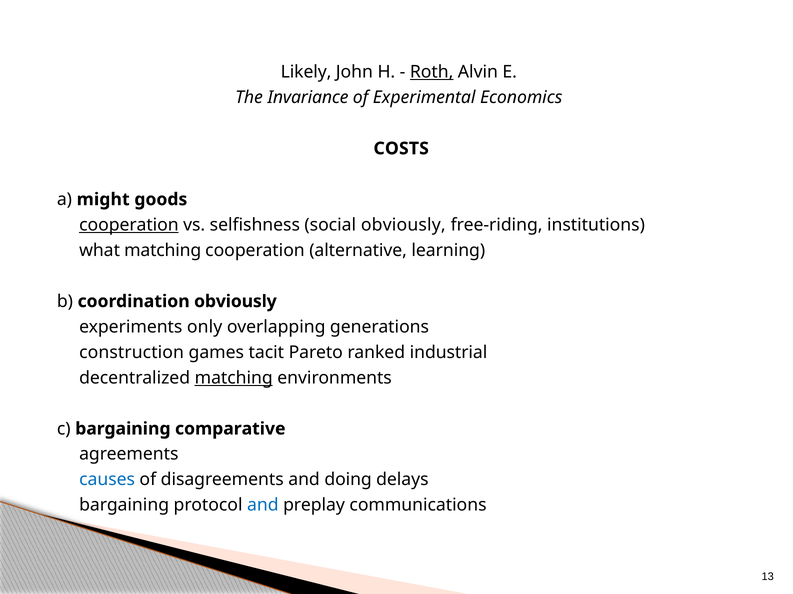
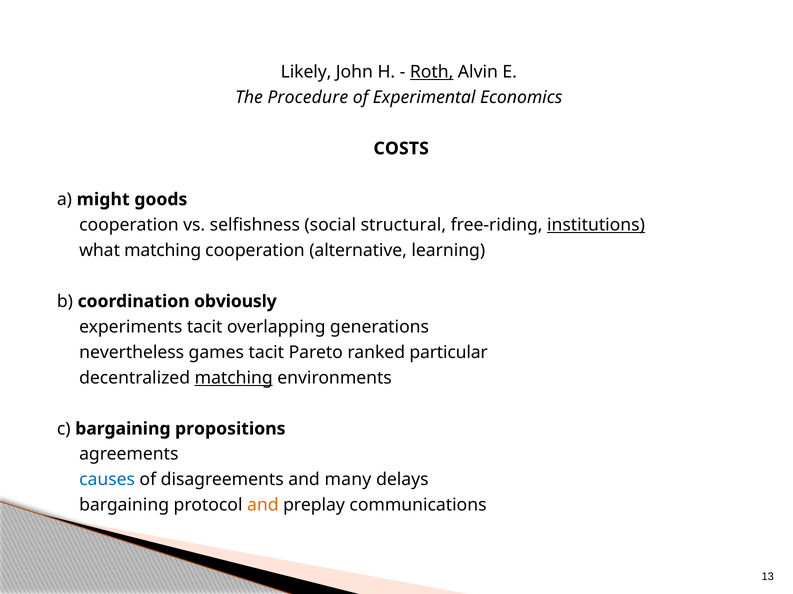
Invariance: Invariance -> Procedure (308, 98)
cooperation underline: present -> none (129, 225)
social obviously: obviously -> structural (403, 225)
institutions underline: none -> present (596, 225)
experiments only: only -> tacit (205, 327)
construction: construction -> nevertheless (132, 353)
industrial: industrial -> particular (449, 353)
comparative: comparative -> propositions (230, 429)
doing: doing -> many (348, 480)
and colour: blue -> orange (263, 506)
